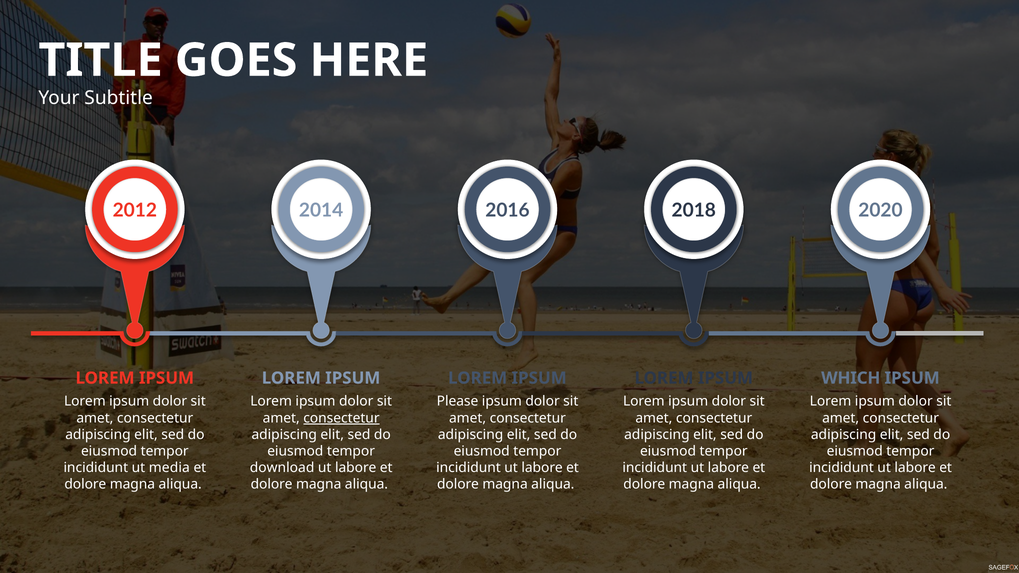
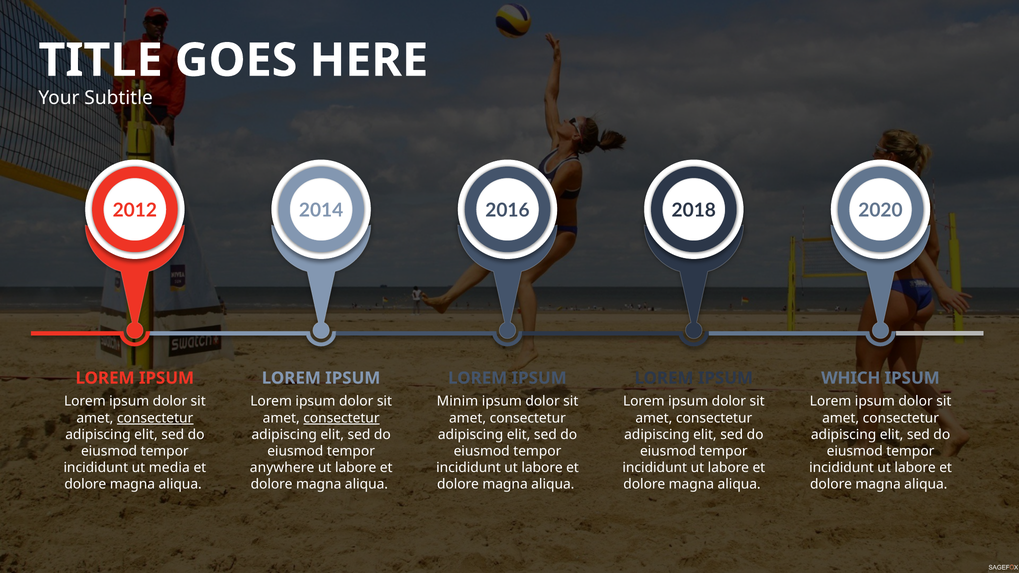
Please: Please -> Minim (457, 402)
consectetur underline: none -> present (155, 418)
download: download -> anywhere (282, 468)
